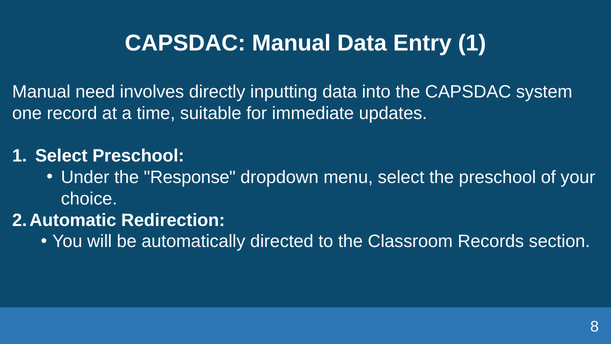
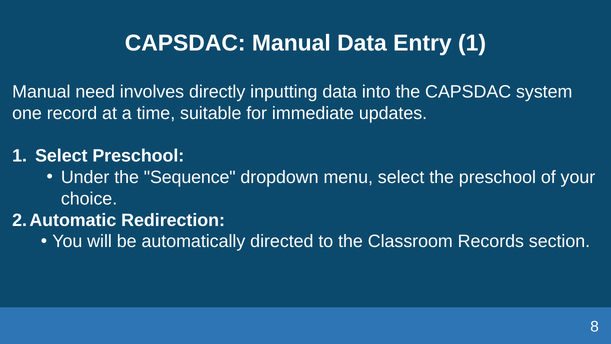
Response: Response -> Sequence (190, 177)
